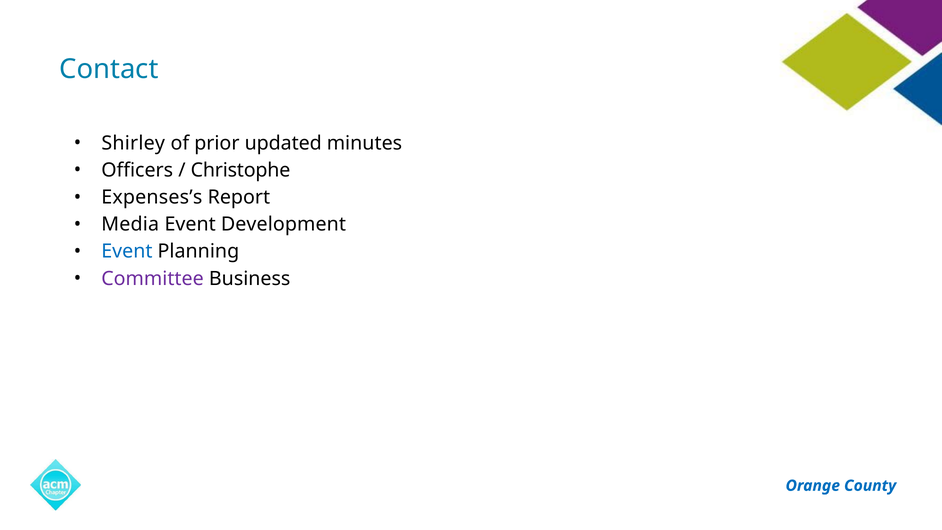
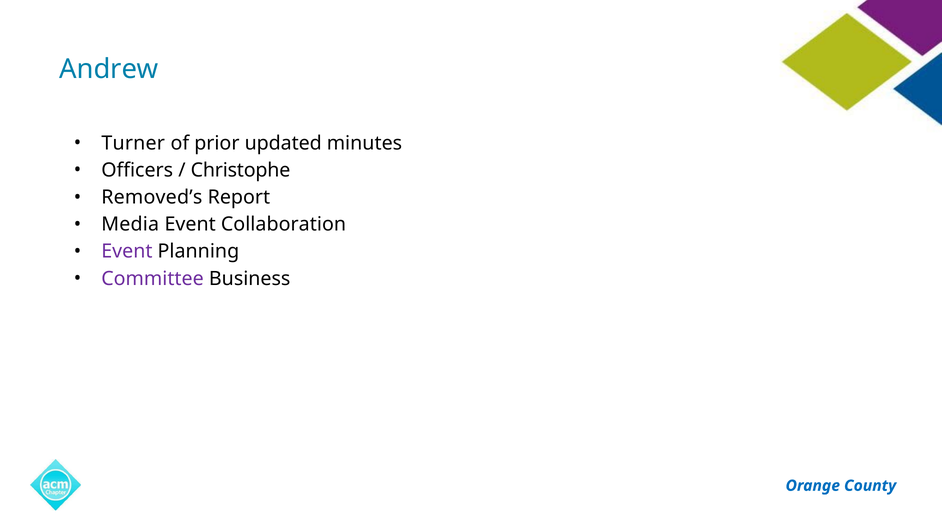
Contact: Contact -> Andrew (109, 69)
Shirley: Shirley -> Turner (133, 143)
Expenses’s: Expenses’s -> Removed’s (152, 197)
Development: Development -> Collaboration (283, 224)
Event colour: blue -> purple (127, 251)
